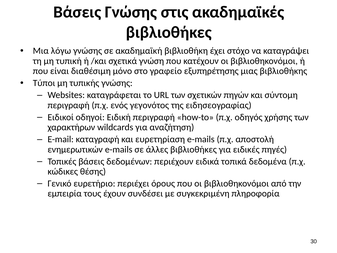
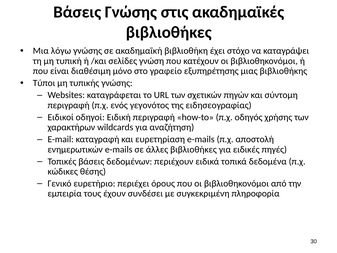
σχετικά: σχετικά -> σελίδες (123, 61)
